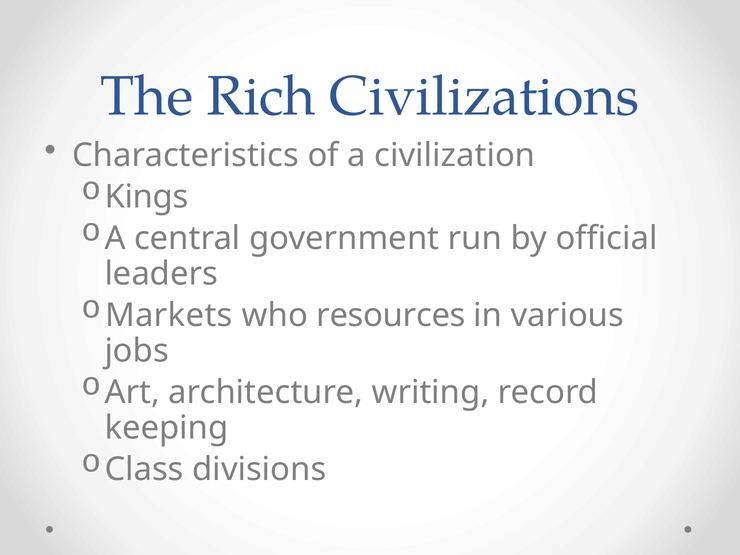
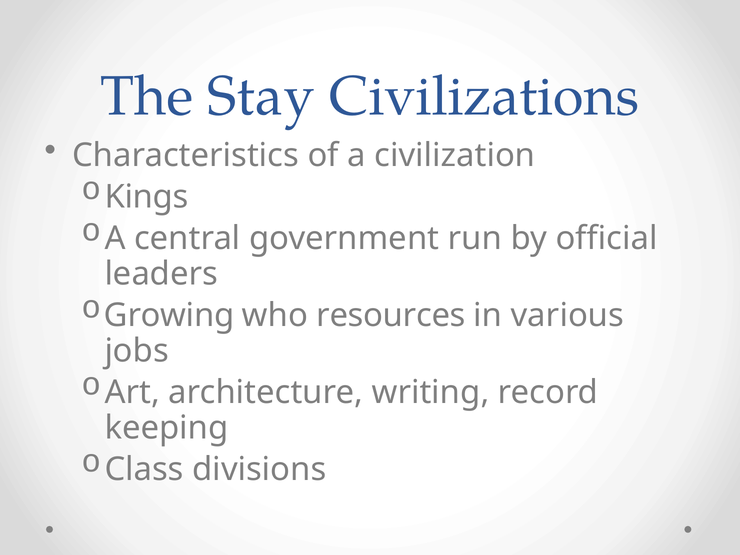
Rich: Rich -> Stay (261, 96)
Markets: Markets -> Growing (169, 315)
